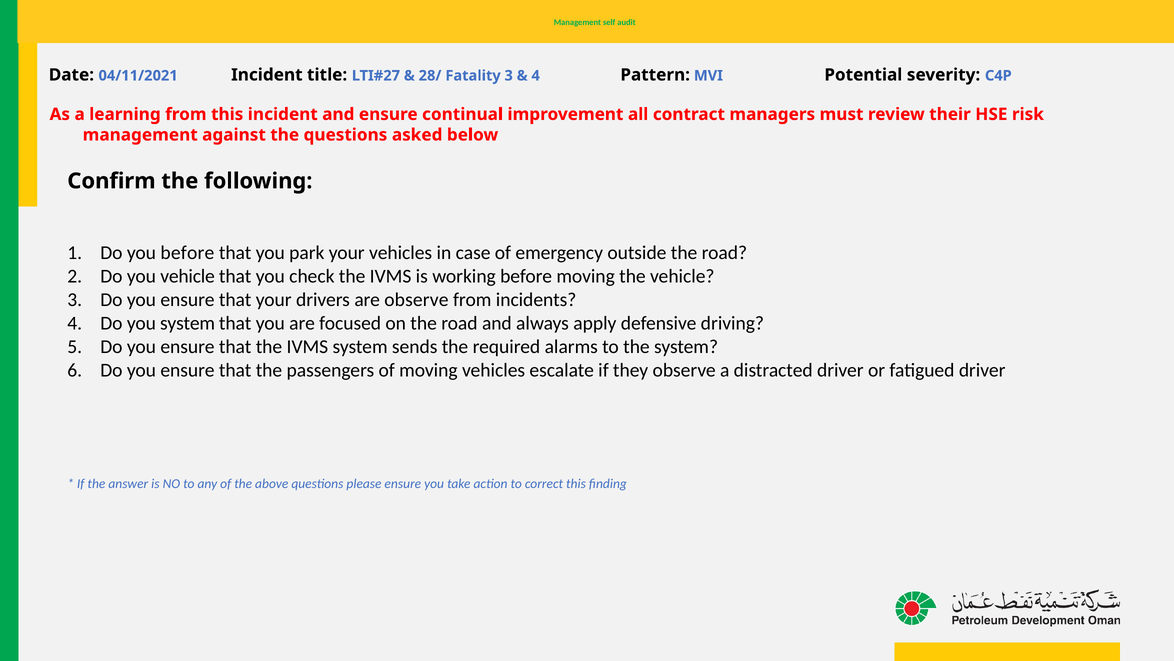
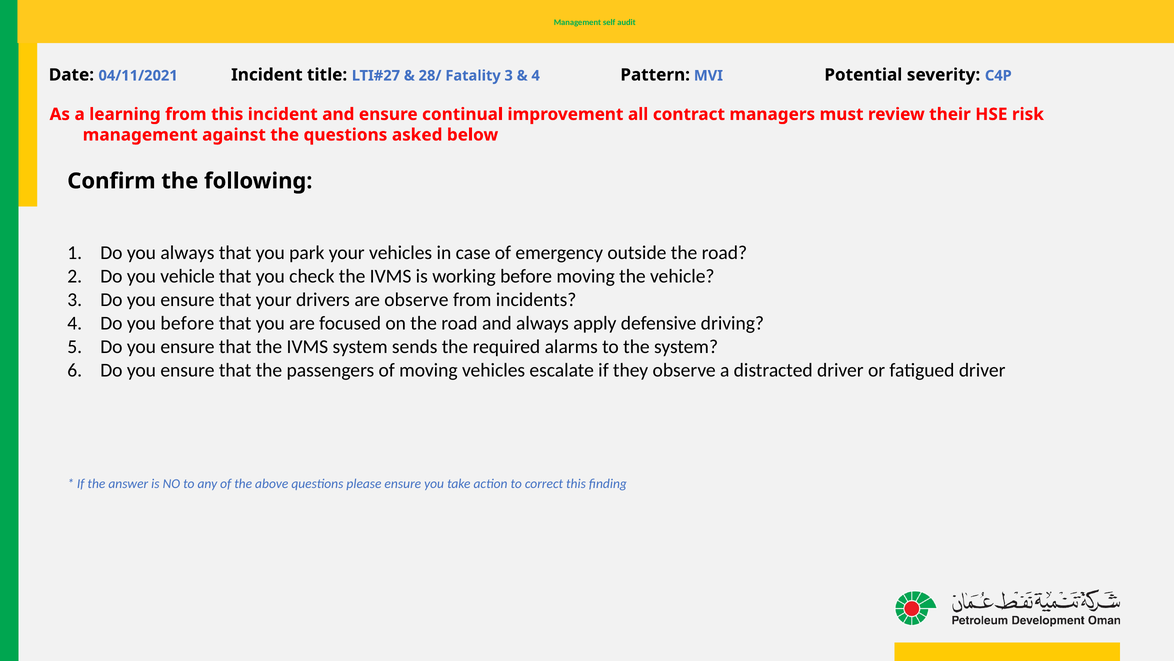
you before: before -> always (187, 253)
you system: system -> before (187, 323)
